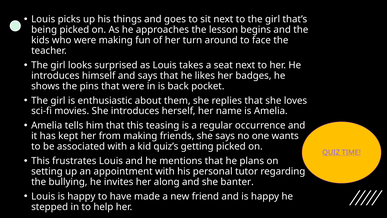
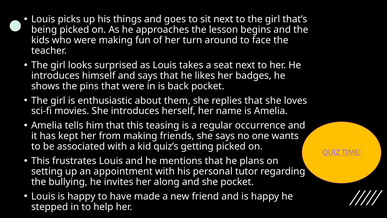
she banter: banter -> pocket (237, 182)
